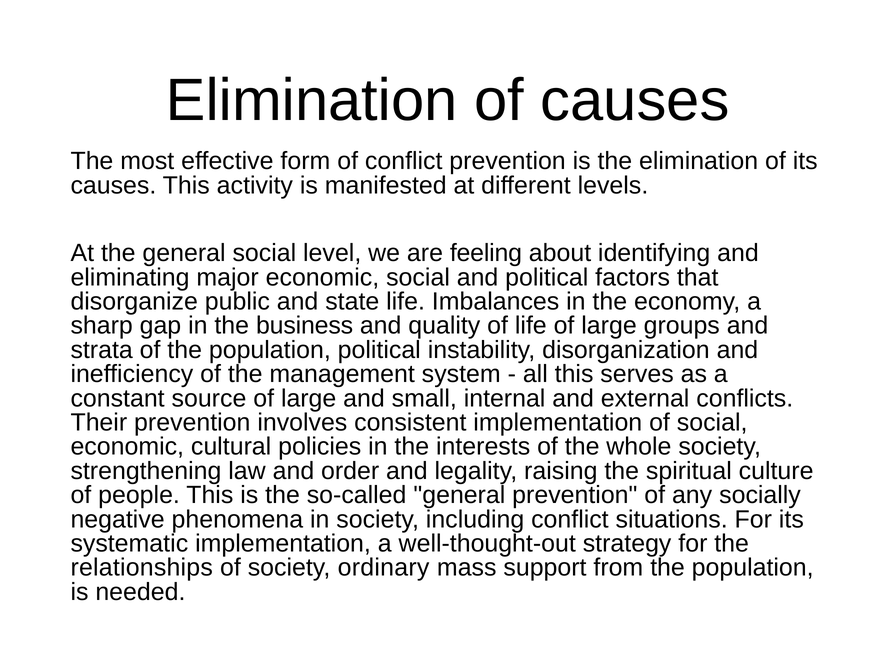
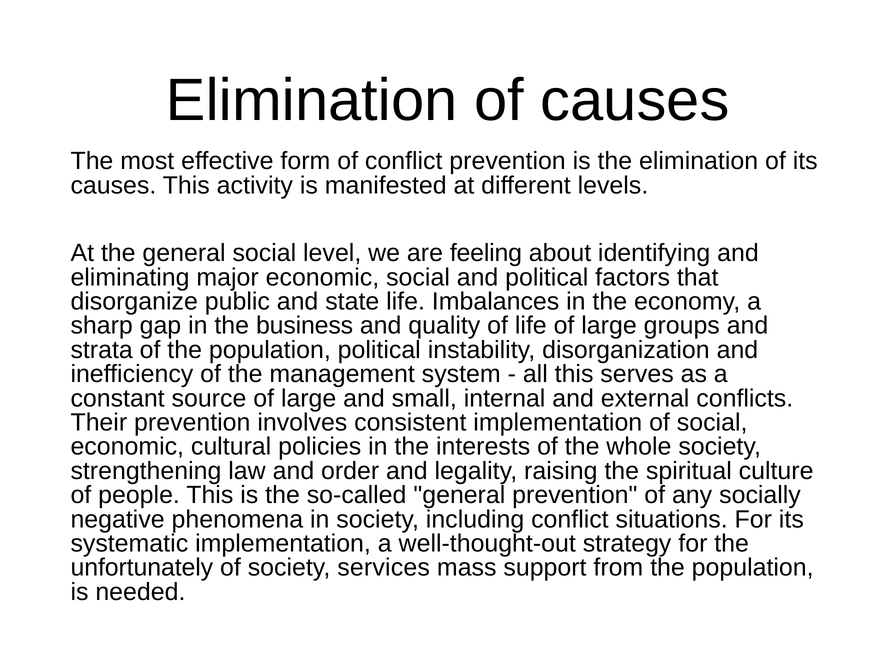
relationships: relationships -> unfortunately (142, 568)
ordinary: ordinary -> services (384, 568)
